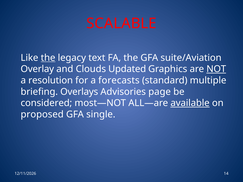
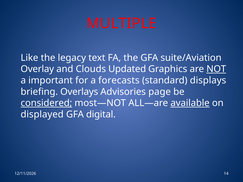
SCALABLE: SCALABLE -> MULTIPLE (121, 24)
the underline: present -> none (48, 58)
resolution: resolution -> important (51, 81)
multiple: multiple -> displays (208, 81)
considered underline: none -> present (46, 103)
proposed: proposed -> displayed (42, 115)
single: single -> digital (101, 115)
